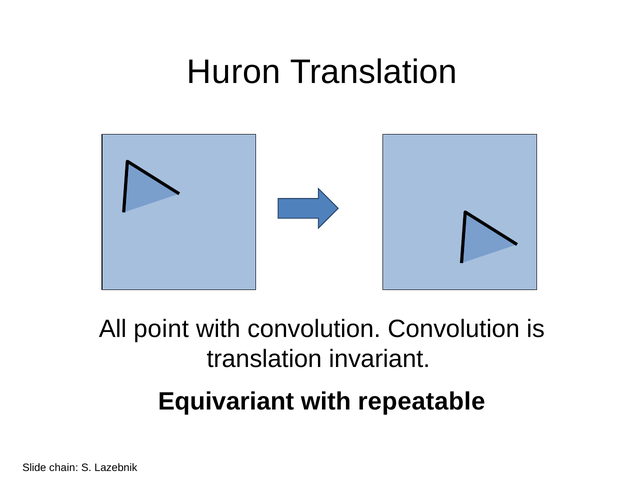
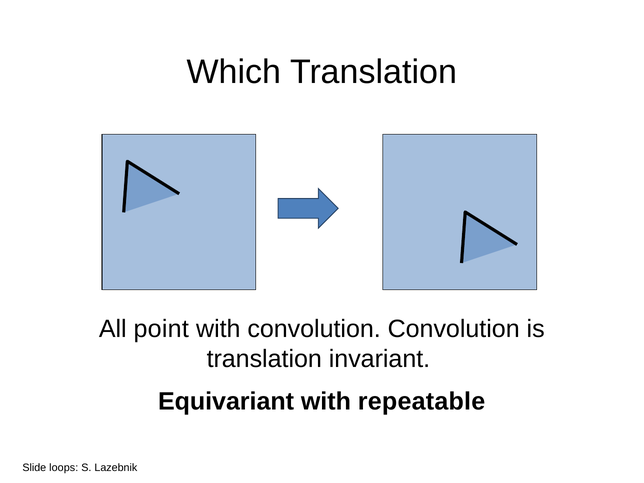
Huron: Huron -> Which (234, 72)
chain: chain -> loops (64, 468)
